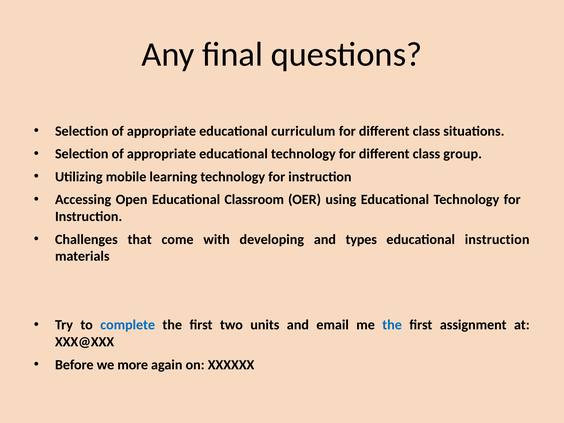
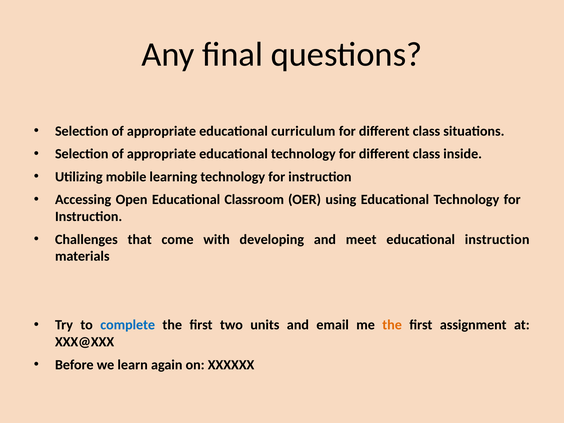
group: group -> inside (463, 154)
types: types -> meet (361, 239)
the colour: blue -> orange (392, 325)
more: more -> learn (133, 365)
